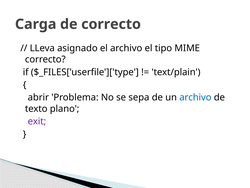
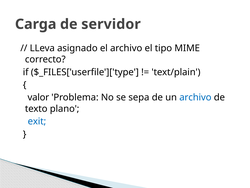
de correcto: correcto -> servidor (111, 24)
abrir: abrir -> valor (38, 97)
exit colour: purple -> blue (37, 121)
